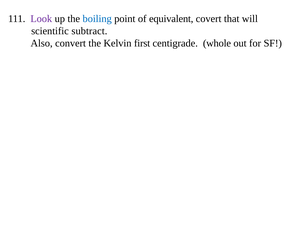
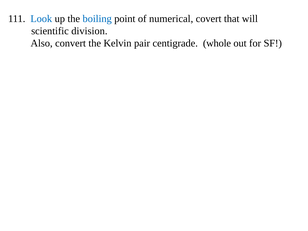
Look colour: purple -> blue (41, 19)
equivalent: equivalent -> numerical (171, 19)
subtract: subtract -> division (89, 31)
first: first -> pair (142, 43)
